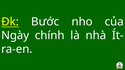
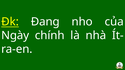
Bước: Bước -> Đang (45, 22)
